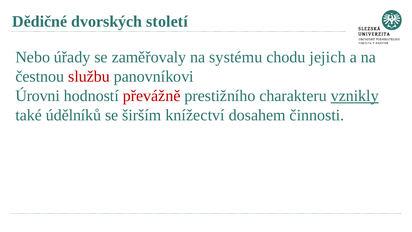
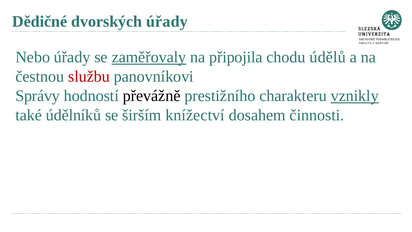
dvorských století: století -> úřady (167, 22)
zaměřovaly underline: none -> present (149, 57)
systému: systému -> připojila (236, 57)
jejich: jejich -> údělů (328, 57)
Úrovni: Úrovni -> Správy (38, 96)
převážně colour: red -> black (152, 96)
